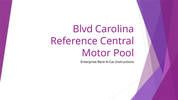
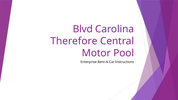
Reference: Reference -> Therefore (74, 41)
